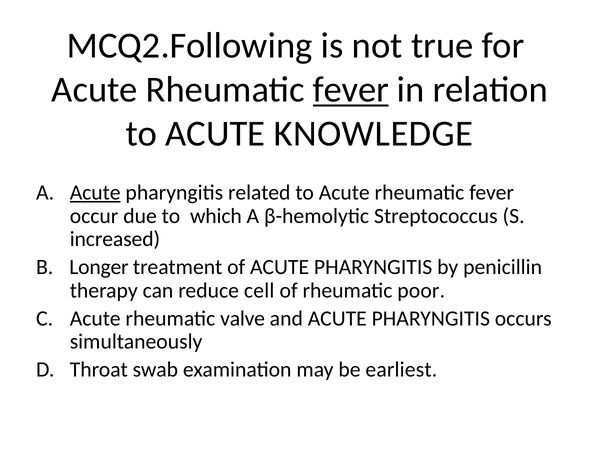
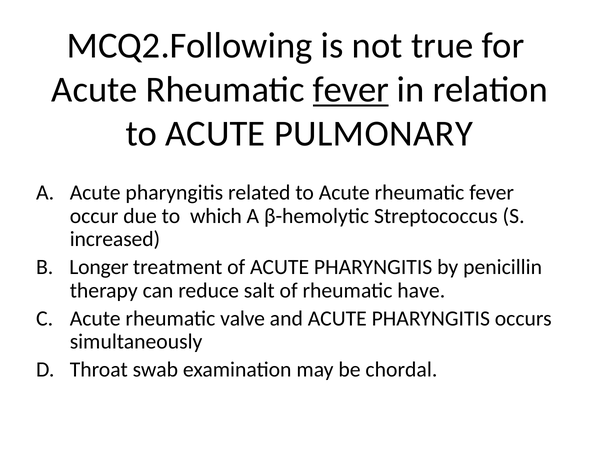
KNOWLEDGE: KNOWLEDGE -> PULMONARY (373, 134)
Acute underline: present -> none (95, 193)
cell: cell -> salt (259, 291)
poor: poor -> have (421, 291)
earliest: earliest -> chordal (401, 370)
